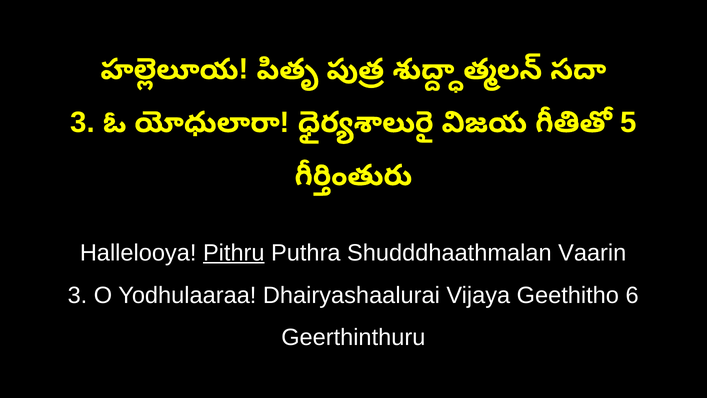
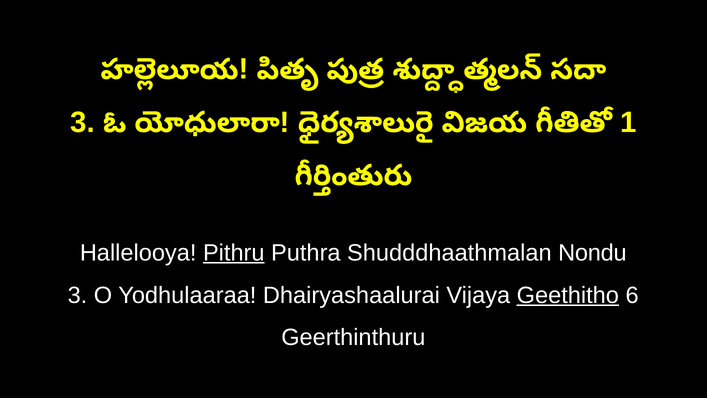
5: 5 -> 1 (628, 122)
Vaarin: Vaarin -> Nondu (592, 253)
Geethitho underline: none -> present (568, 295)
